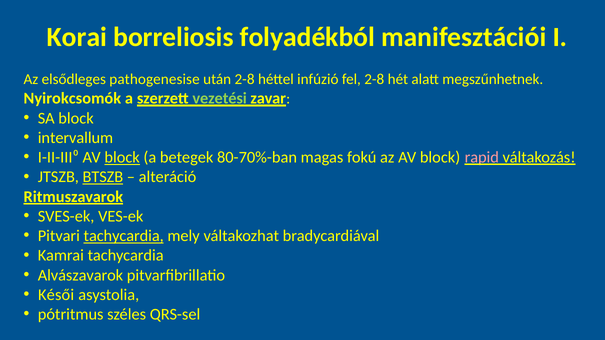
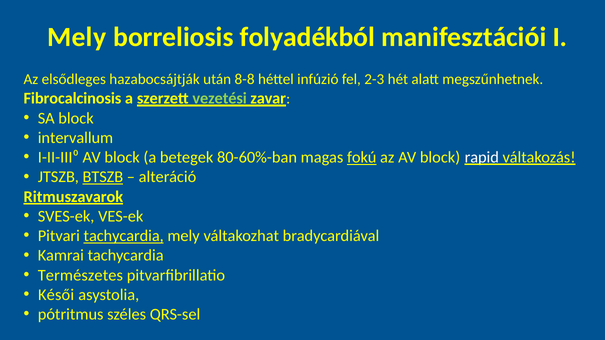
Korai: Korai -> Mely (77, 37)
pathogenesise: pathogenesise -> hazabocsájtják (155, 80)
után 2-8: 2-8 -> 8-8 (245, 80)
fel 2-8: 2-8 -> 2-3 (374, 80)
Nyirokcsomók: Nyirokcsomók -> Fibrocalcinosis (72, 99)
block underline: present -> none (122, 158)
80-70%-ban: 80-70%-ban -> 80-60%-ban (257, 158)
fokú underline: none -> present (362, 158)
rapid colour: pink -> white (482, 158)
Alvászavarok: Alvászavarok -> Természetes (80, 275)
